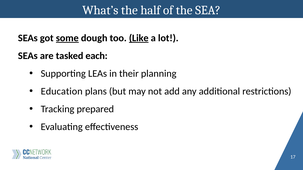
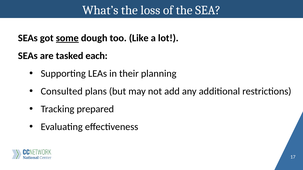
half: half -> loss (150, 10)
Like underline: present -> none (139, 38)
Education: Education -> Consulted (62, 92)
